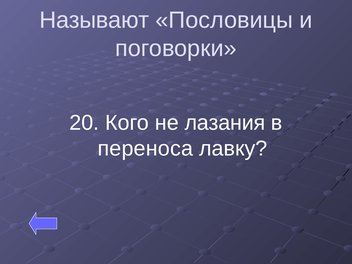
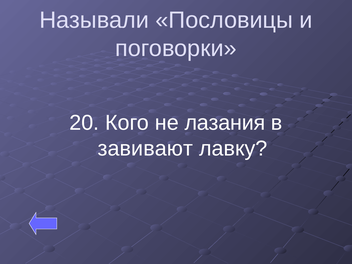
Называют: Называют -> Называли (94, 20)
переноса: переноса -> завивают (145, 149)
